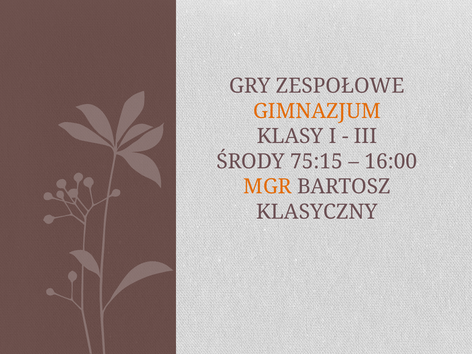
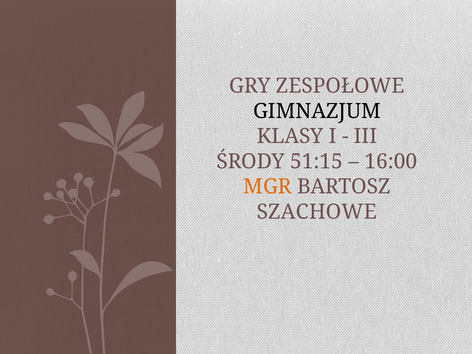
GIMNAZJUM colour: orange -> black (317, 111)
75:15: 75:15 -> 51:15 (316, 161)
KLASYCZNY: KLASYCZNY -> SZACHOWE (317, 212)
